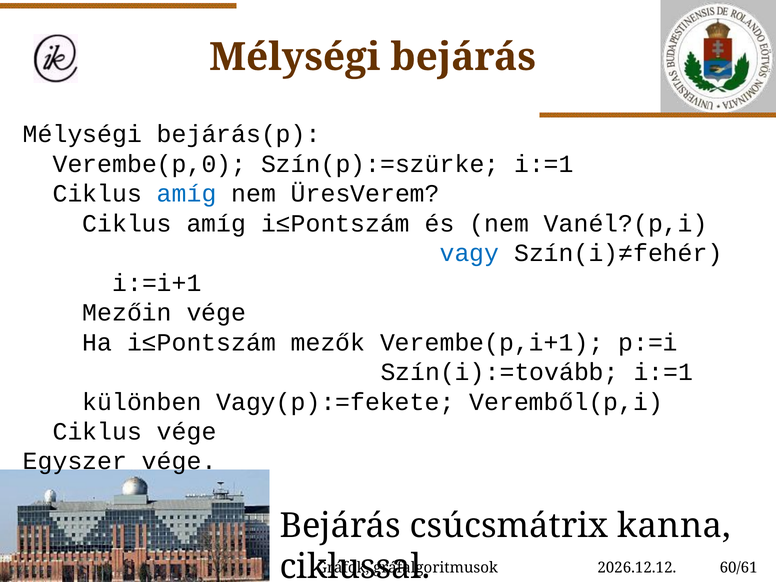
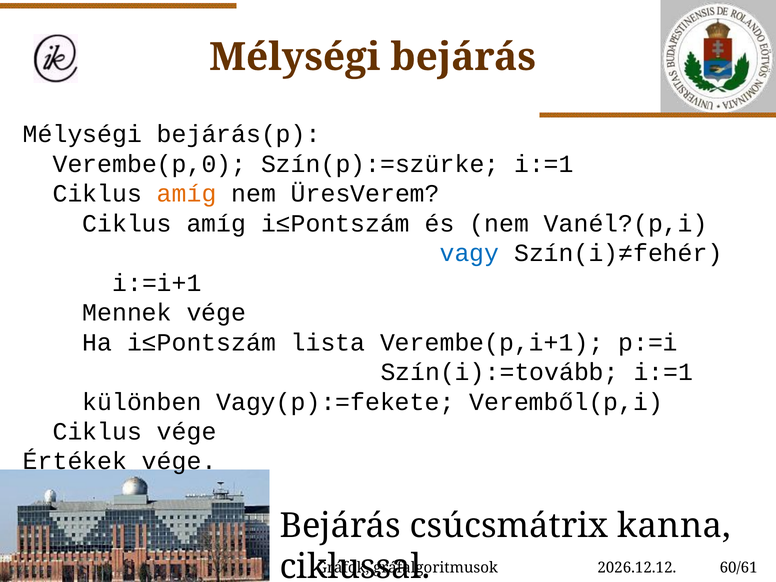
amíg colour: blue -> orange (187, 194)
Mezőin: Mezőin -> Mennek (127, 313)
mezők: mezők -> lista (328, 342)
Egyszer: Egyszer -> Értékek (75, 461)
